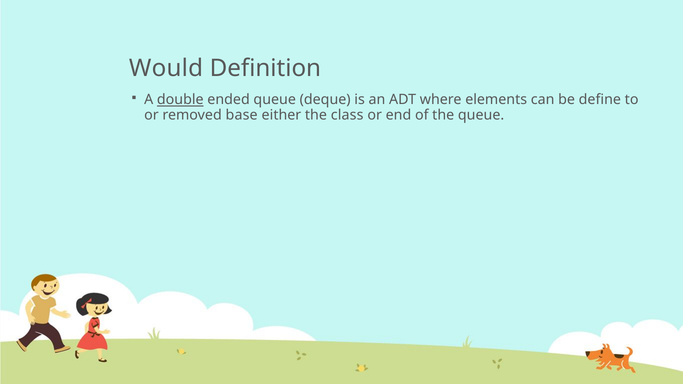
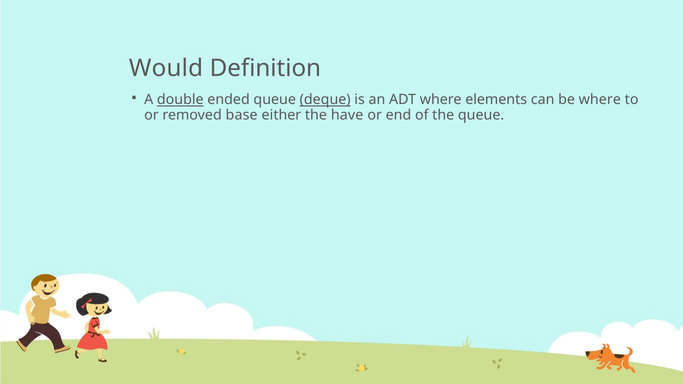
deque underline: none -> present (325, 100)
be define: define -> where (600, 100)
class: class -> have (347, 115)
